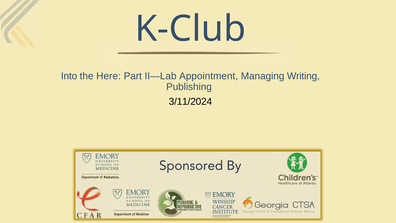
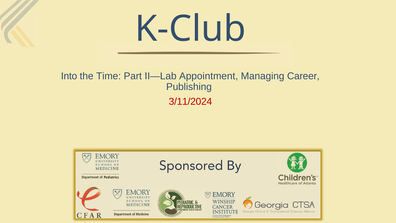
Here: Here -> Time (109, 76)
Writing: Writing -> Career (303, 76)
3/11/2024 colour: black -> red (190, 102)
